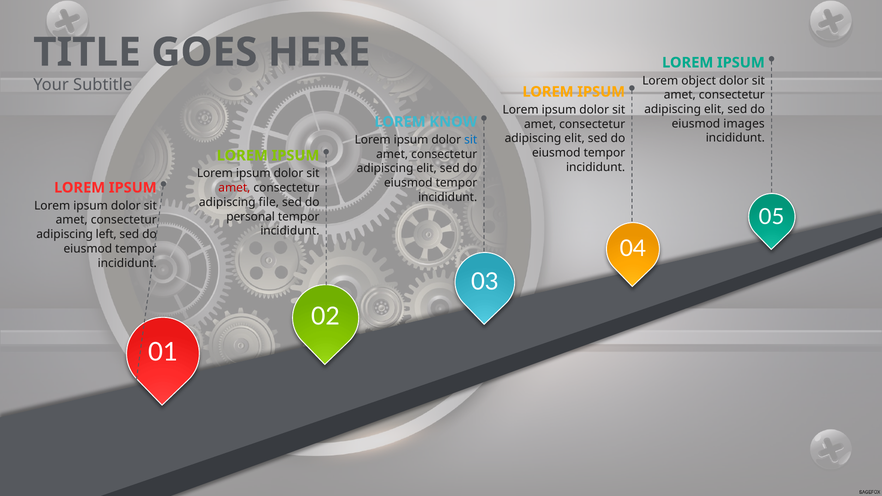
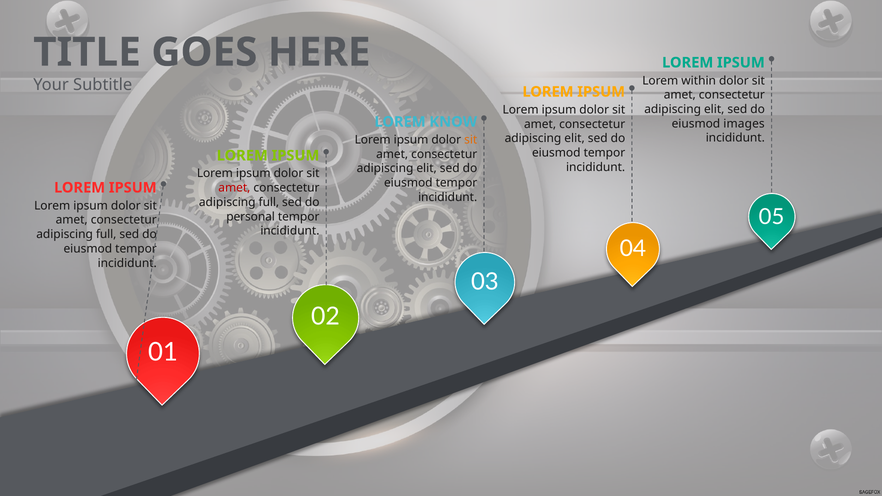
object: object -> within (699, 81)
sit colour: blue -> orange (471, 140)
file: file -> full (269, 202)
left: left -> full (106, 234)
